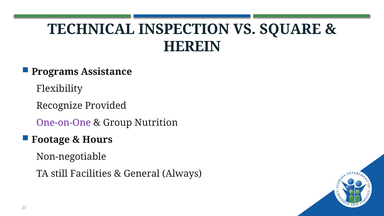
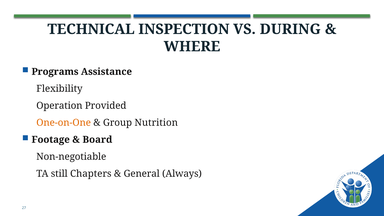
SQUARE: SQUARE -> DURING (290, 29)
HEREIN: HEREIN -> WHERE (192, 46)
Recognize: Recognize -> Operation (59, 106)
One-on-One colour: purple -> orange (64, 123)
Hours: Hours -> Board (97, 140)
Facilities: Facilities -> Chapters (91, 174)
